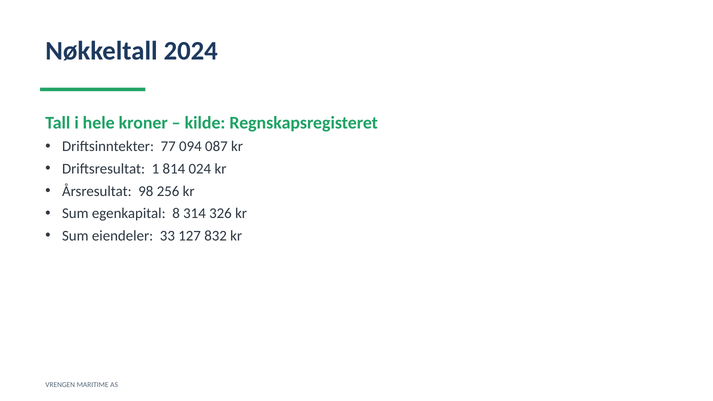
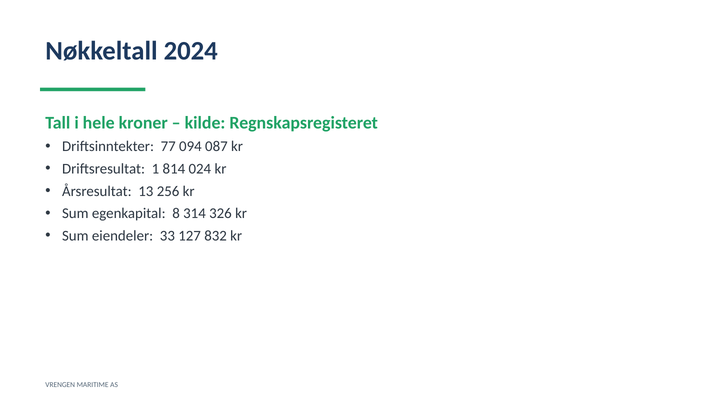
98: 98 -> 13 (146, 191)
